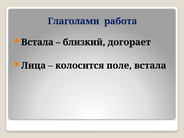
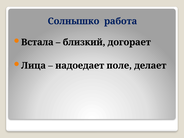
Глаголами: Глаголами -> Солнышко (74, 21)
колосится: колосится -> надоедает (80, 66)
поле встала: встала -> делает (150, 66)
